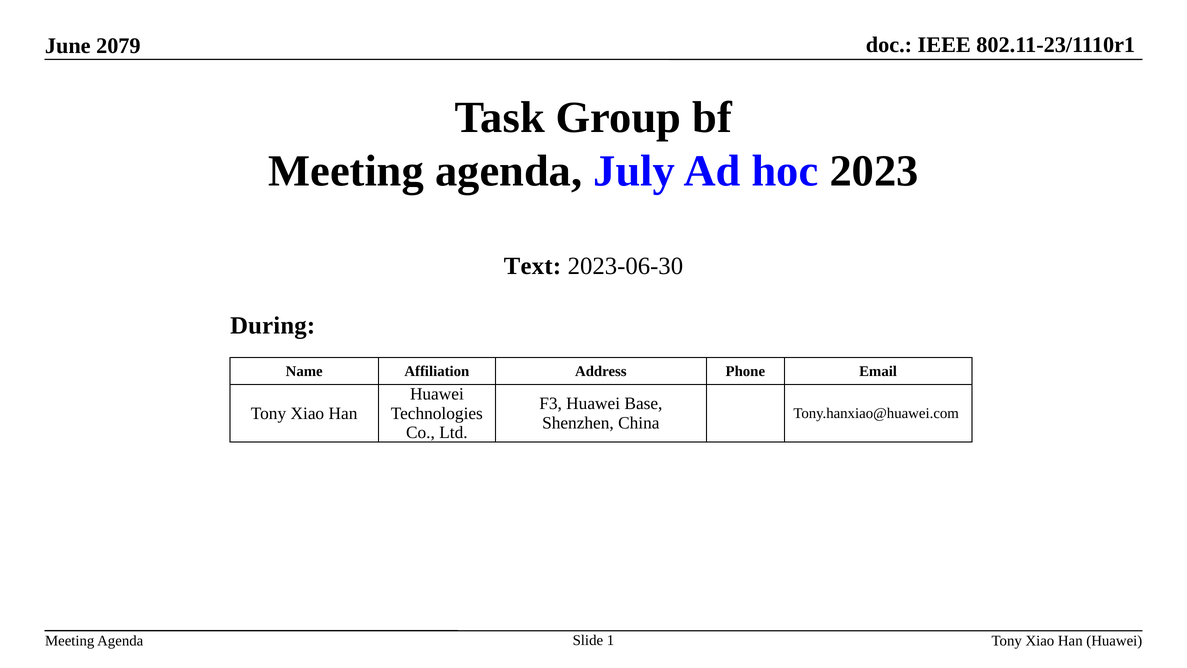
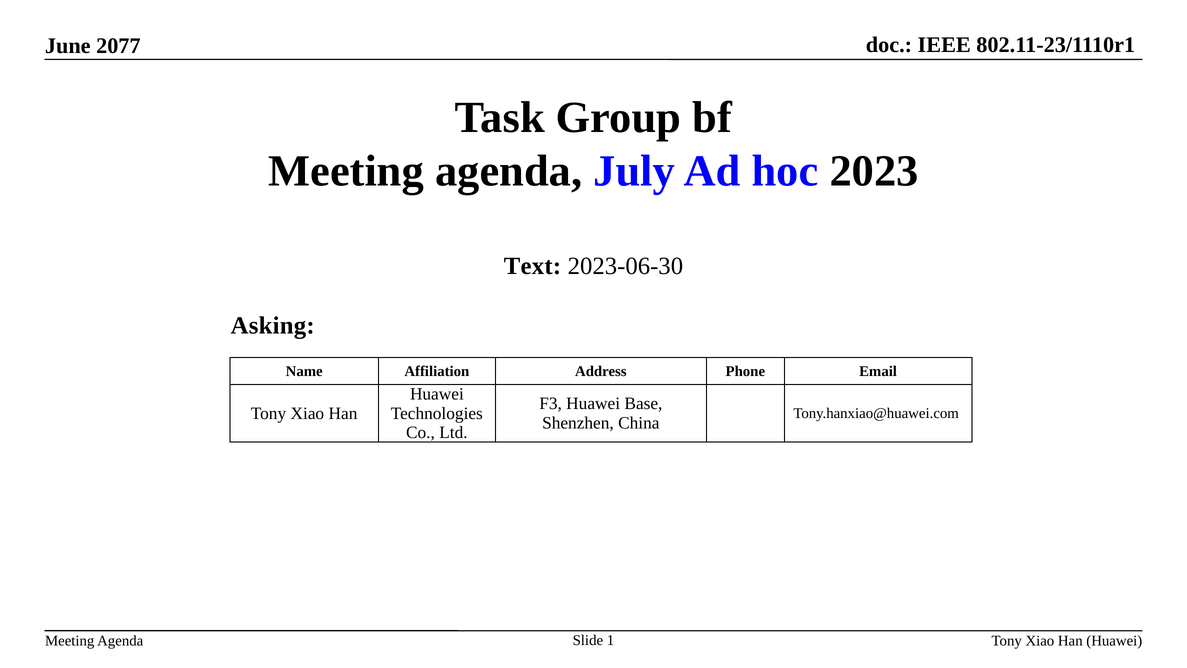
2079: 2079 -> 2077 (118, 46)
During: During -> Asking (273, 325)
